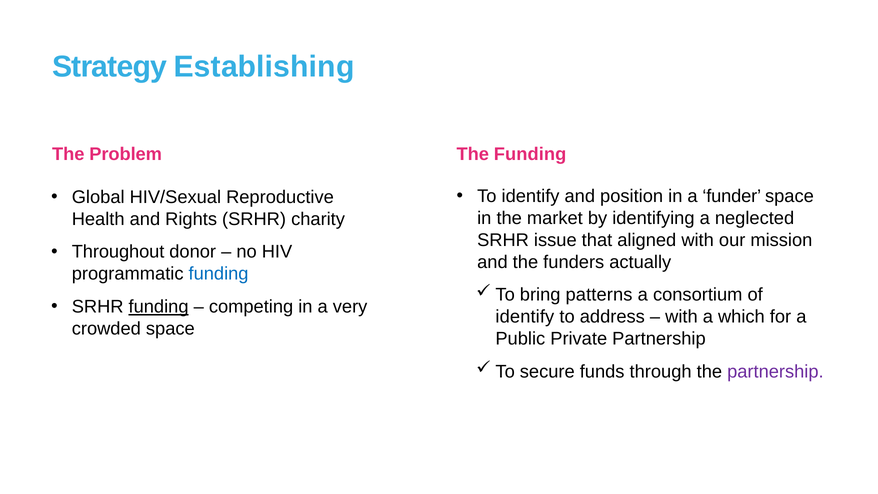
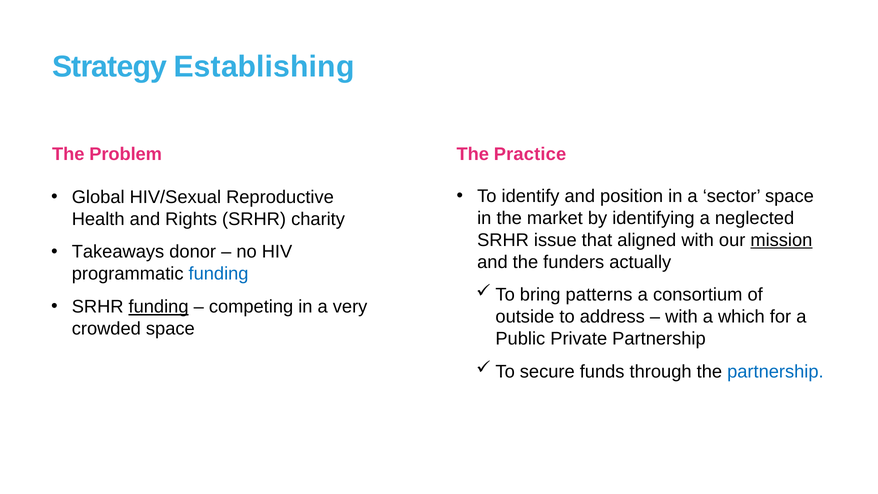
The Funding: Funding -> Practice (530, 154)
funder: funder -> sector (732, 196)
mission underline: none -> present (781, 240)
Throughout: Throughout -> Takeaways (118, 252)
identify: identify -> outside (525, 317)
partnership colour: purple -> blue (775, 372)
